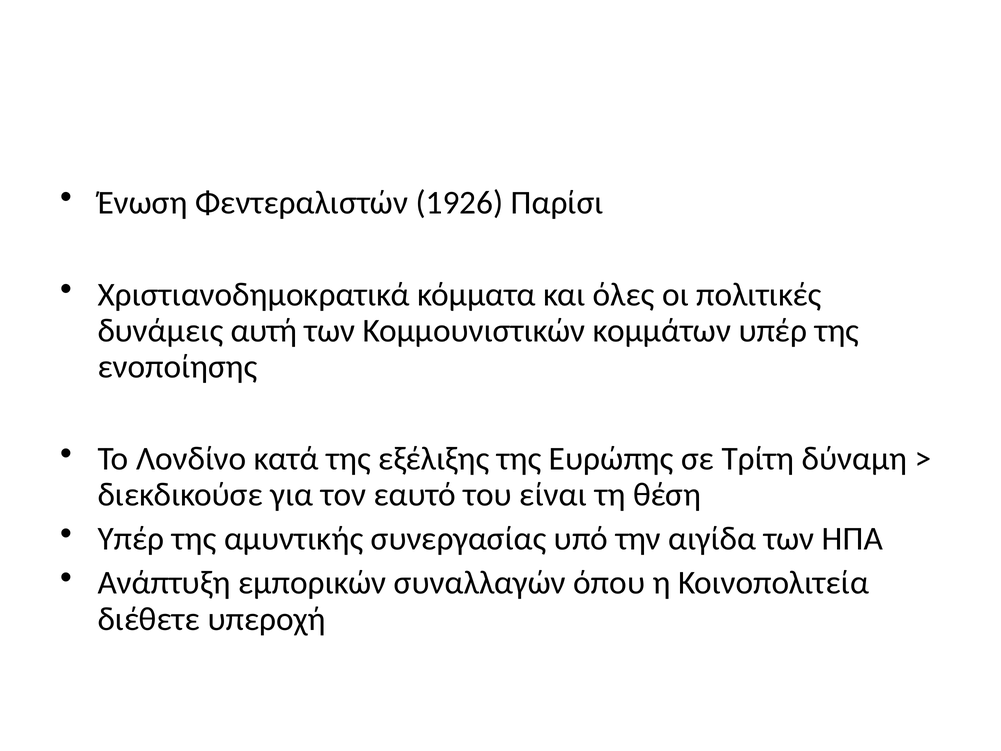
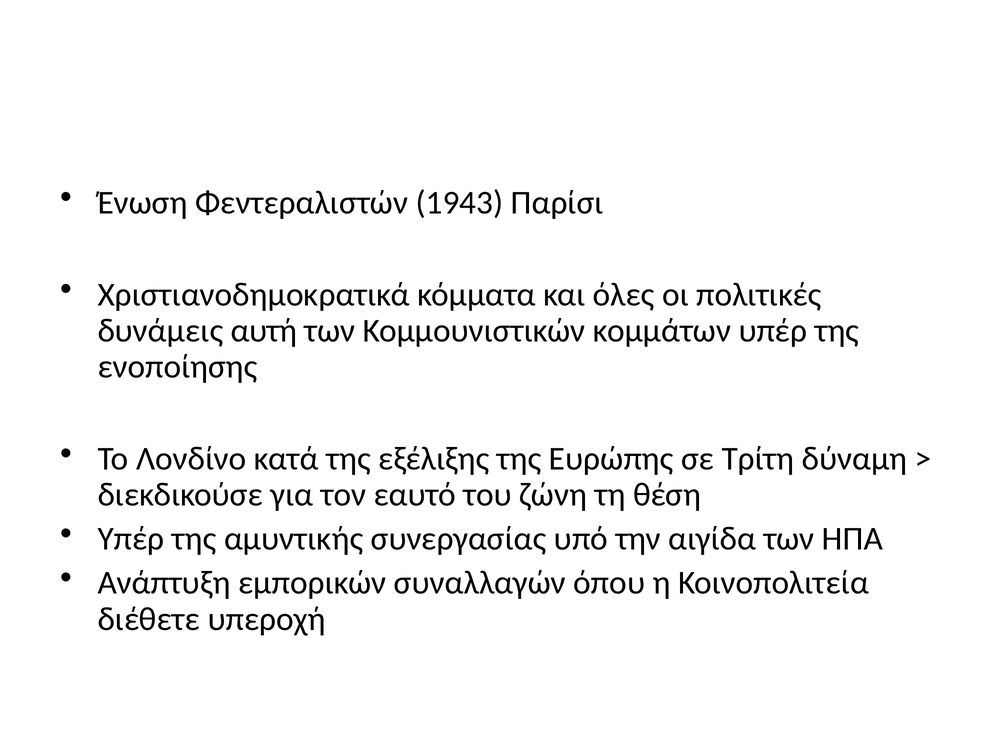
1926: 1926 -> 1943 (459, 203)
είναι: είναι -> ζώνη (553, 495)
